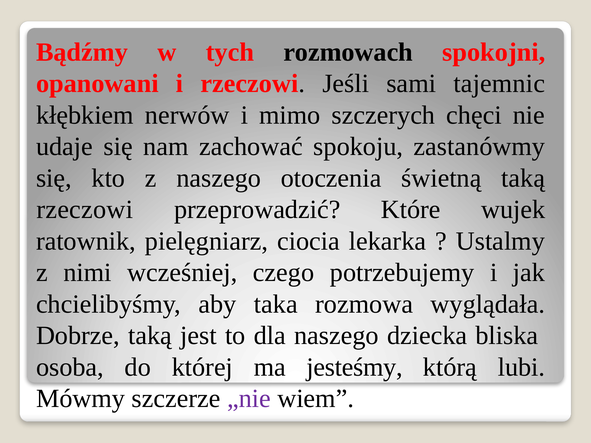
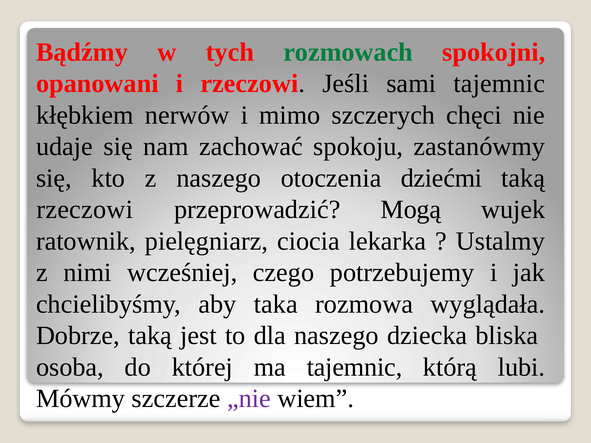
rozmowach colour: black -> green (348, 52)
świetną: świetną -> dziećmi (441, 178)
Które: Które -> Mogą (411, 210)
ma jesteśmy: jesteśmy -> tajemnic (354, 367)
